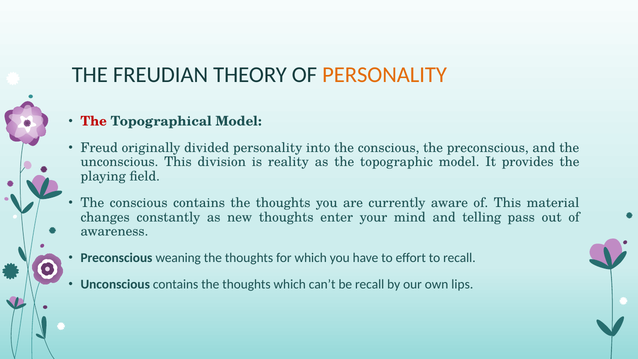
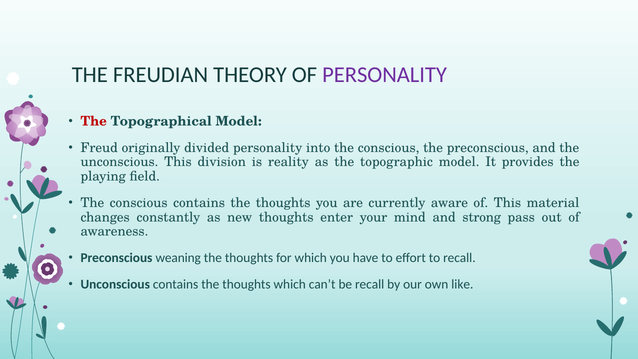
PERSONALITY colour: orange -> purple (385, 75)
telling: telling -> strong (482, 217)
lips: lips -> like (462, 284)
